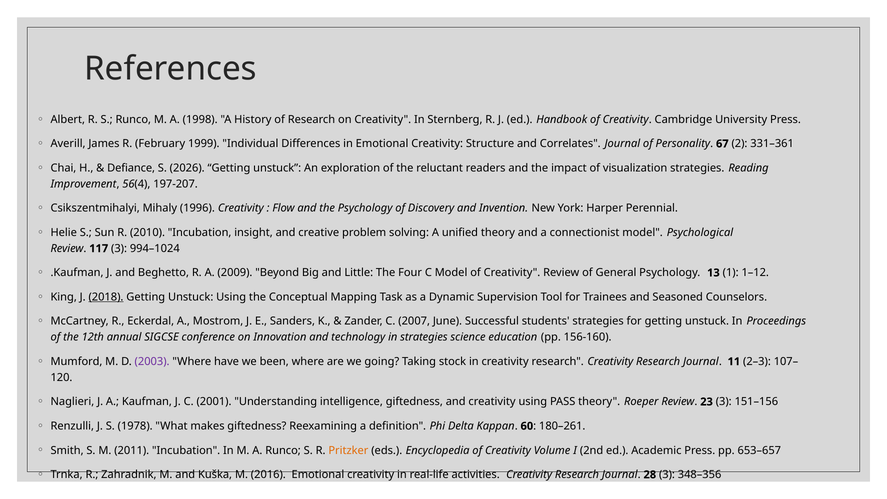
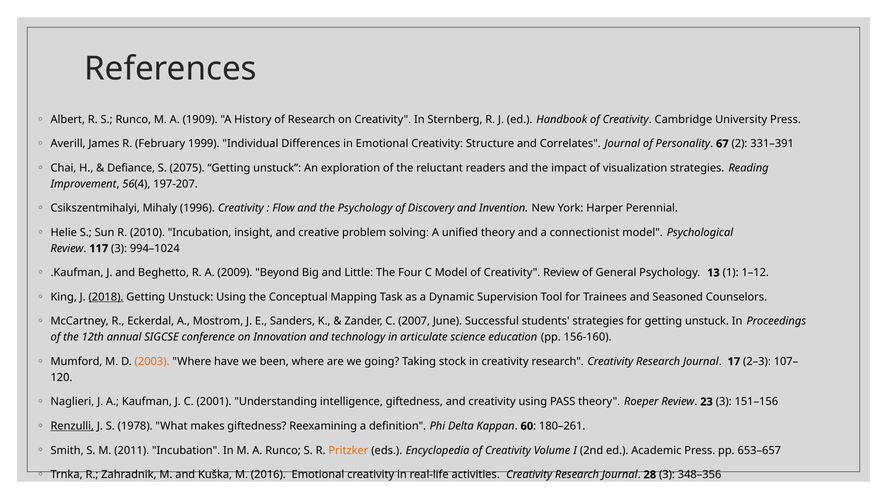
1998: 1998 -> 1909 (200, 119)
331–361: 331–361 -> 331–391 (772, 144)
2026: 2026 -> 2075 (187, 168)
in strategies: strategies -> articulate (424, 337)
2003 colour: purple -> orange (152, 362)
11: 11 -> 17 (734, 362)
Renzulli underline: none -> present (72, 426)
